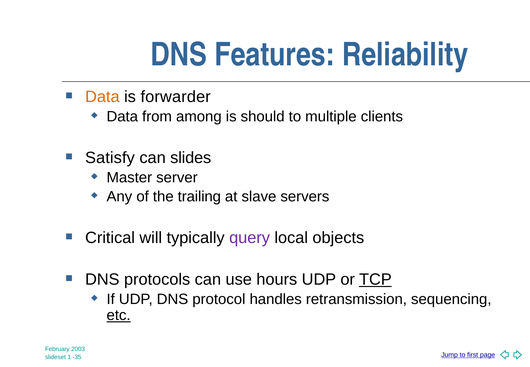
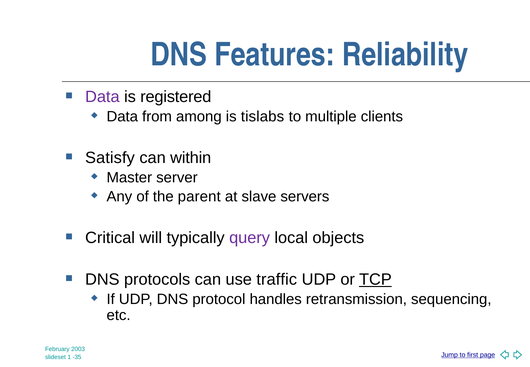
Data colour: orange -> purple (102, 97)
forwarder: forwarder -> registered (176, 97)
should: should -> tislabs (263, 117)
slides: slides -> within (191, 158)
trailing: trailing -> parent (199, 197)
hours: hours -> traffic (277, 279)
etc underline: present -> none (119, 315)
